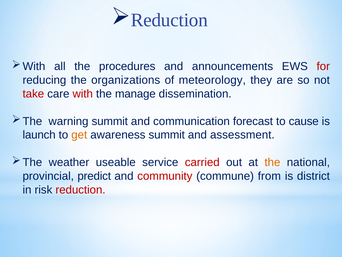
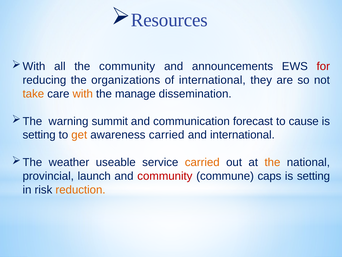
Reduction: Reduction -> Resources (169, 20)
the procedures: procedures -> community (127, 66)
of meteorology: meteorology -> international (212, 80)
take colour: red -> orange (33, 94)
with colour: red -> orange (83, 94)
launch: launch -> setting (39, 135)
awareness summit: summit -> carried (167, 135)
and assessment: assessment -> international (242, 135)
carried colour: red -> orange (202, 162)
predict: predict -> launch (94, 176)
from: from -> caps (269, 176)
district: district -> setting (313, 176)
reduction colour: red -> orange (80, 189)
